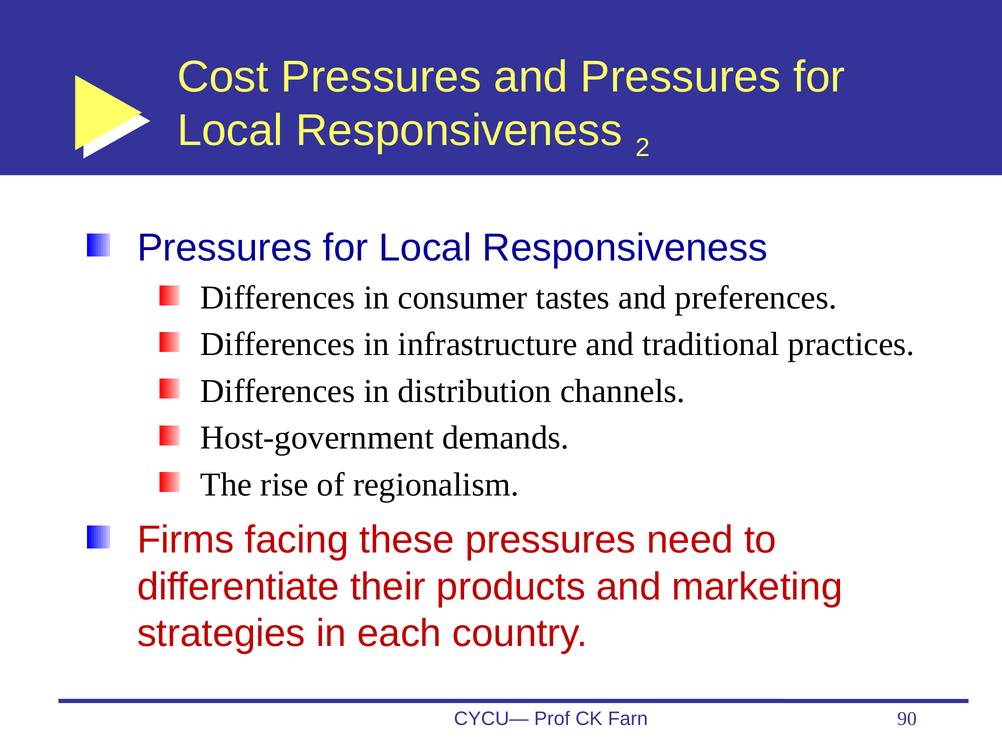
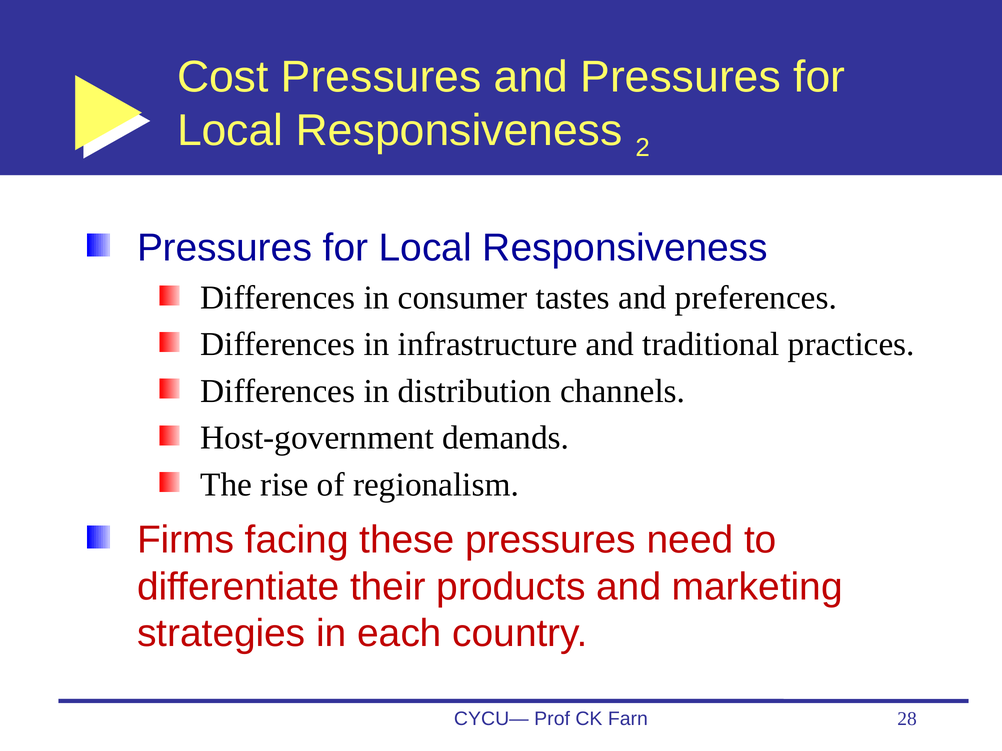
90: 90 -> 28 (907, 719)
